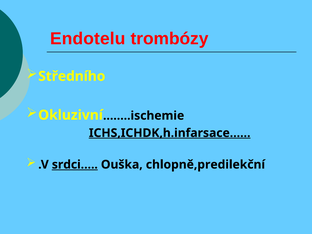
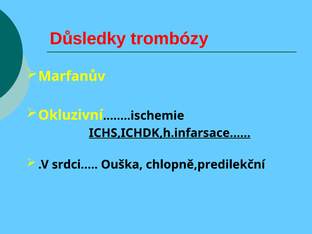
Endotelu: Endotelu -> Důsledky (88, 39)
Středního: Středního -> Marfanův (72, 76)
srdci… underline: present -> none (75, 165)
